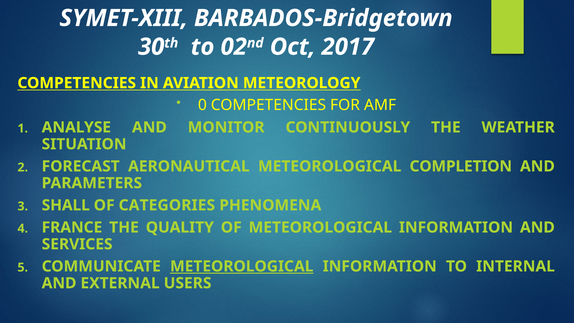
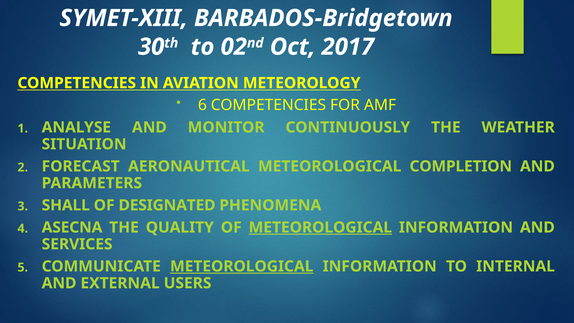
0: 0 -> 6 (202, 105)
CATEGORIES: CATEGORIES -> DESIGNATED (167, 205)
FRANCE: FRANCE -> ASECNA (72, 227)
METEOROLOGICAL underline: none -> present (320, 227)
